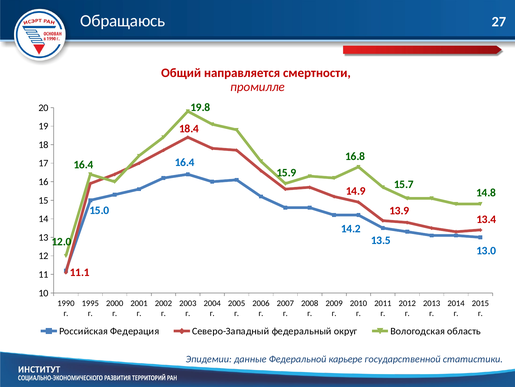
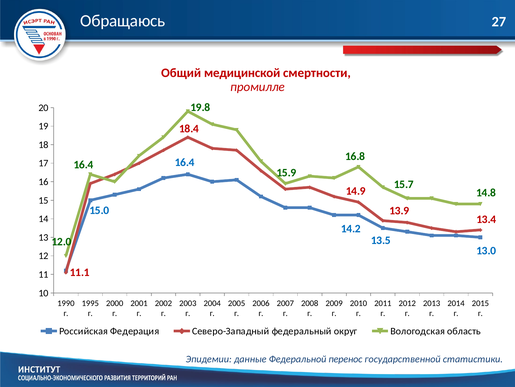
направляется: направляется -> медицинской (242, 73)
карьере: карьере -> перенос (345, 358)
